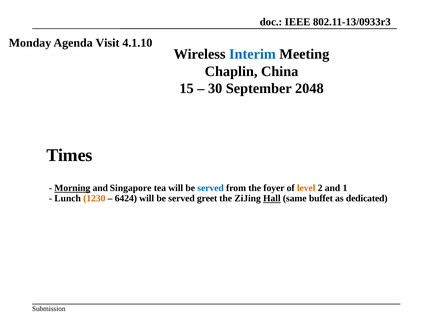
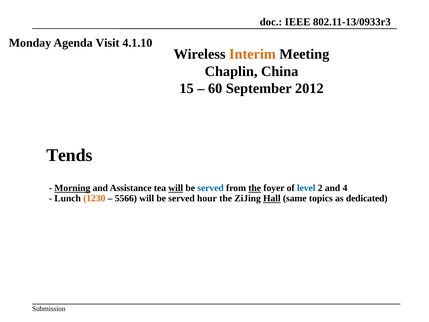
Interim colour: blue -> orange (252, 54)
30: 30 -> 60 (215, 88)
2048: 2048 -> 2012 (309, 88)
Times: Times -> Tends (69, 155)
Singapore: Singapore -> Assistance (131, 188)
will underline: none -> present (176, 188)
the underline: none -> present (255, 188)
level colour: orange -> blue (306, 188)
1: 1 -> 4 (345, 188)
6424: 6424 -> 5566 (126, 198)
greet: greet -> hour (207, 198)
buffet: buffet -> topics (321, 198)
